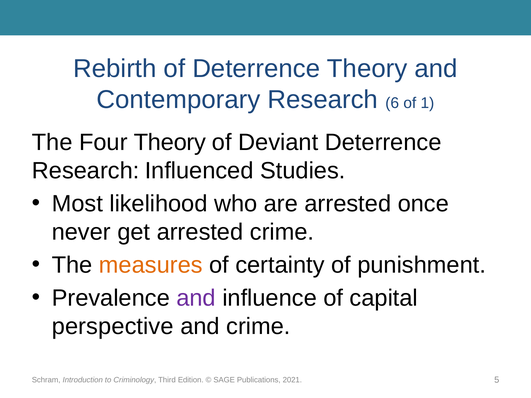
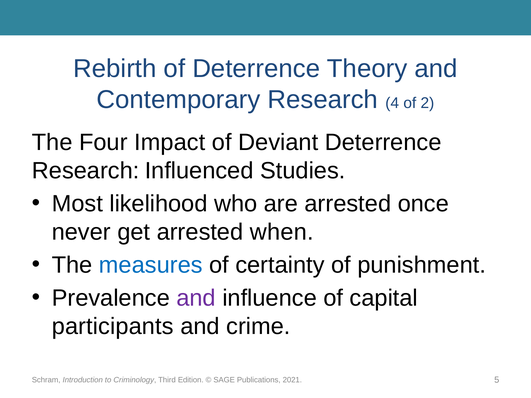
6: 6 -> 4 (392, 103)
1: 1 -> 2 (427, 103)
Four Theory: Theory -> Impact (170, 142)
arrested crime: crime -> when (282, 232)
measures colour: orange -> blue (151, 265)
perspective: perspective -> participants (113, 327)
